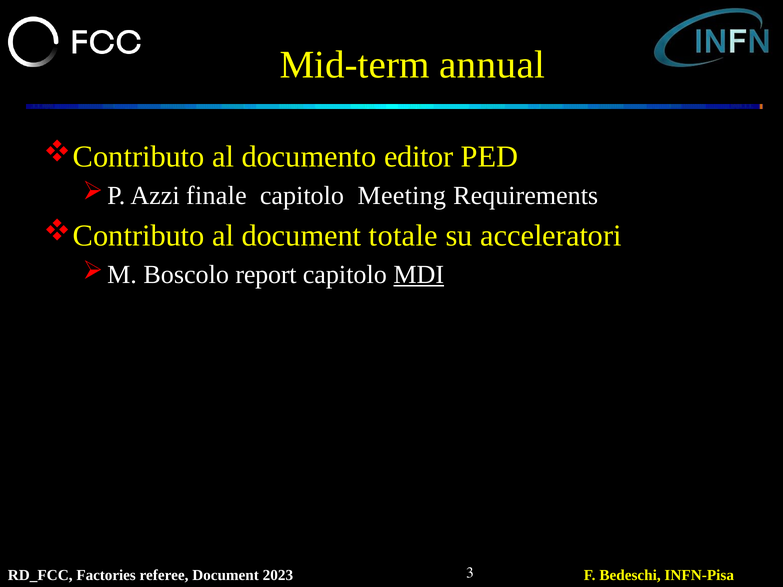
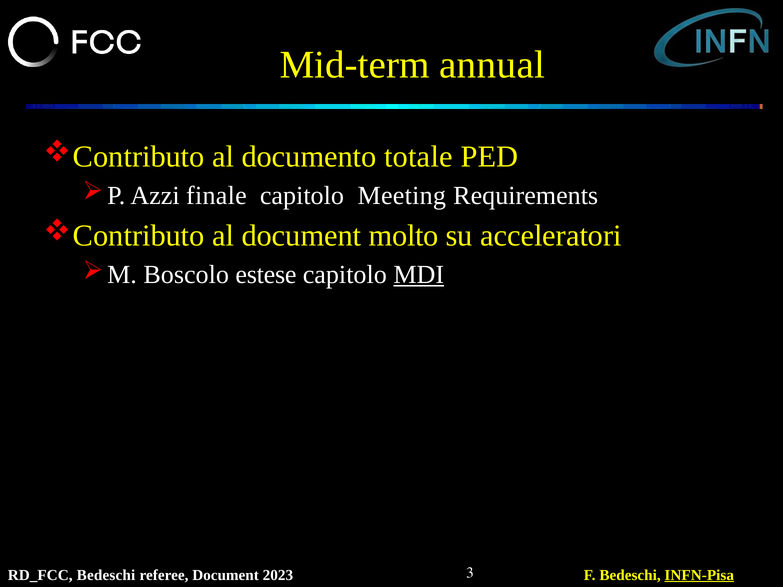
editor: editor -> totale (418, 157)
totale: totale -> molto (404, 236)
report: report -> estese (266, 275)
RD_FCC Factories: Factories -> Bedeschi (106, 575)
INFN-Pisa underline: none -> present (699, 575)
